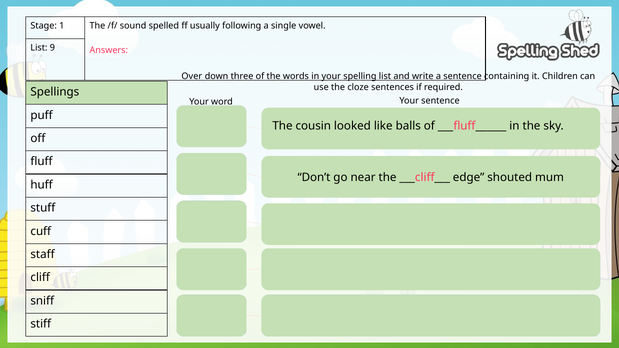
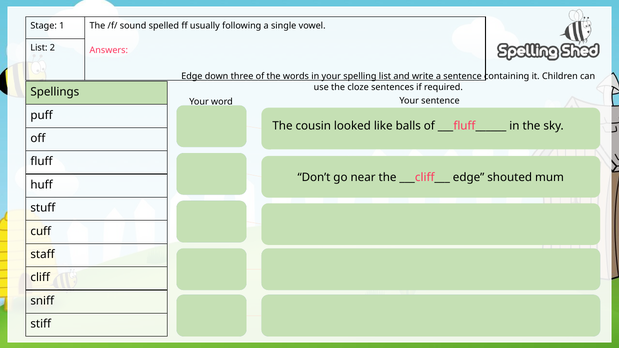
9: 9 -> 2 (52, 48)
Over: Over -> Edge (192, 76)
